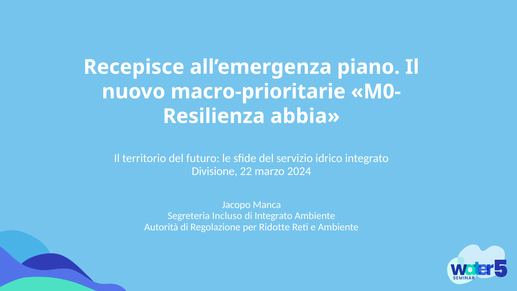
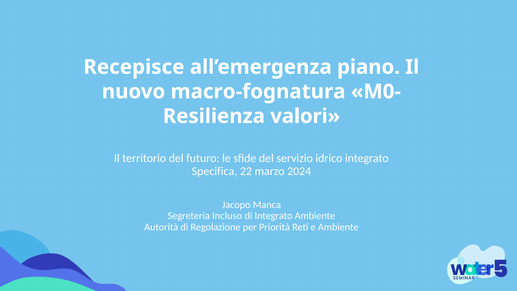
macro-prioritarie: macro-prioritarie -> macro-fognatura (258, 92)
abbia: abbia -> valori (305, 116)
Divisione: Divisione -> Specifica (214, 171)
Ridotte: Ridotte -> Priorità (274, 227)
